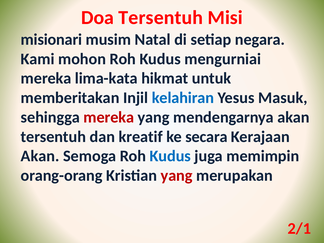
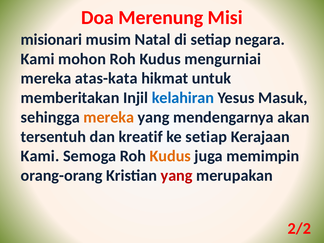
Doa Tersentuh: Tersentuh -> Merenung (161, 18)
lima-kata: lima-kata -> atas-kata (106, 78)
mereka colour: red -> orange (109, 117)
ke secara: secara -> setiap (206, 137)
Akan: Akan -> Kami (40, 156)
Kudus colour: blue -> orange (170, 156)
2/1: 2/1 -> 2/2 (299, 228)
